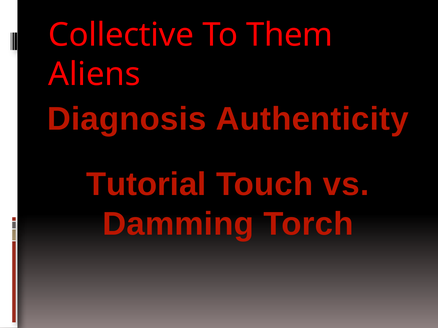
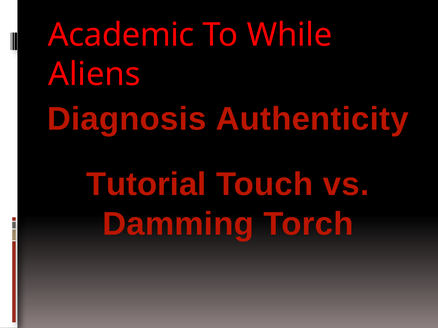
Collective: Collective -> Academic (121, 35)
Them: Them -> While (289, 35)
